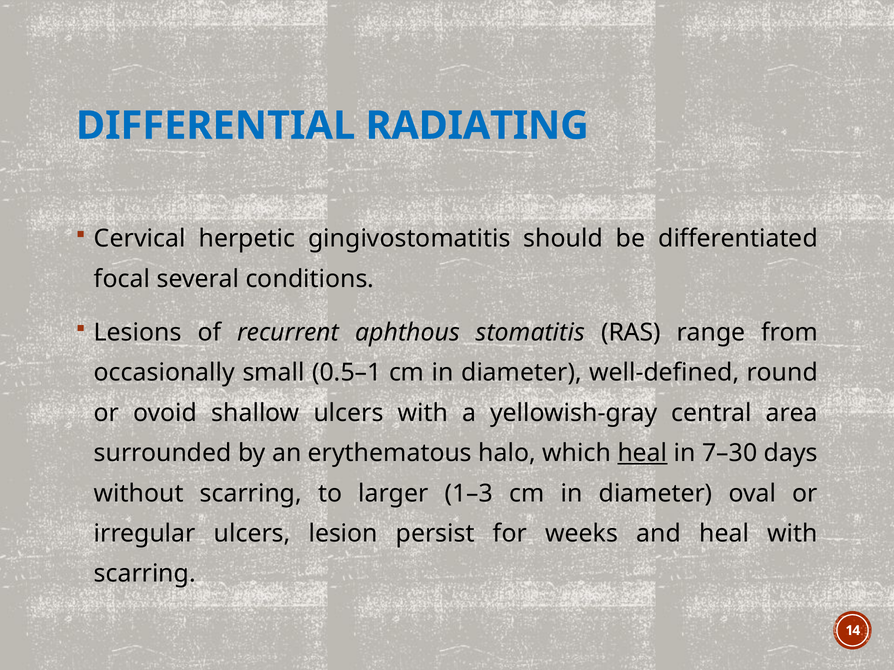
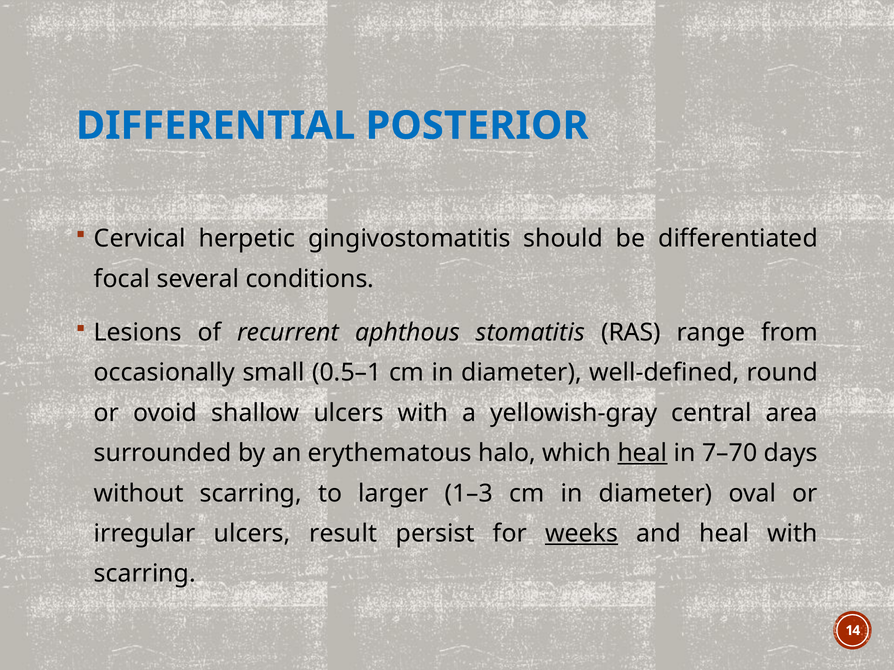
RADIATING: RADIATING -> POSTERIOR (477, 126)
7–30: 7–30 -> 7–70 (730, 453)
lesion: lesion -> result (343, 534)
weeks underline: none -> present (582, 534)
